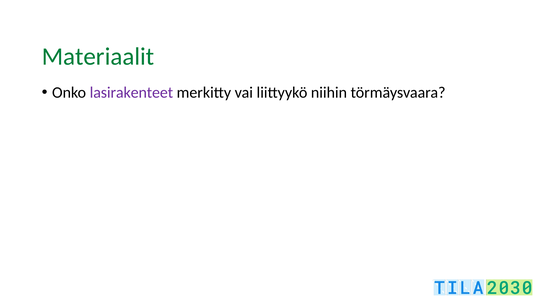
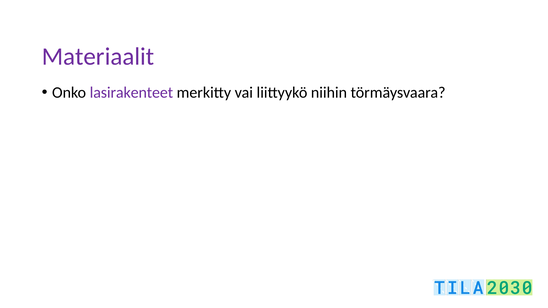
Materiaalit colour: green -> purple (98, 57)
